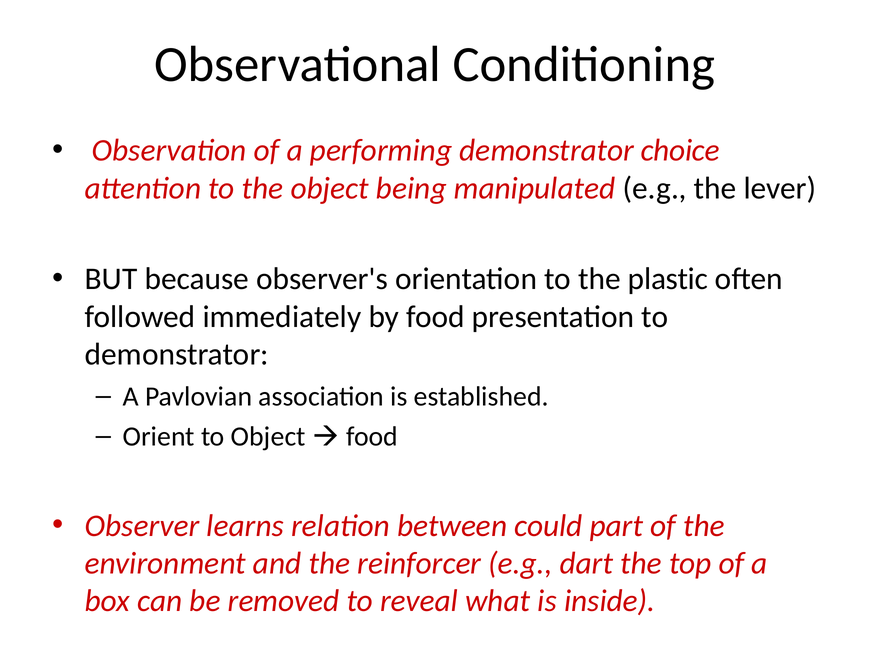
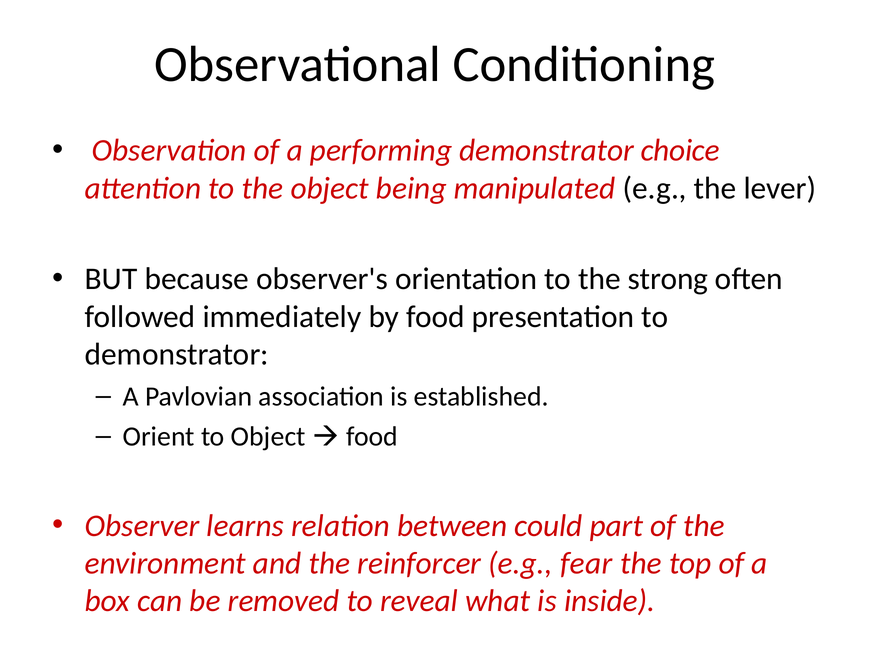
plastic: plastic -> strong (668, 279)
dart: dart -> fear (586, 563)
